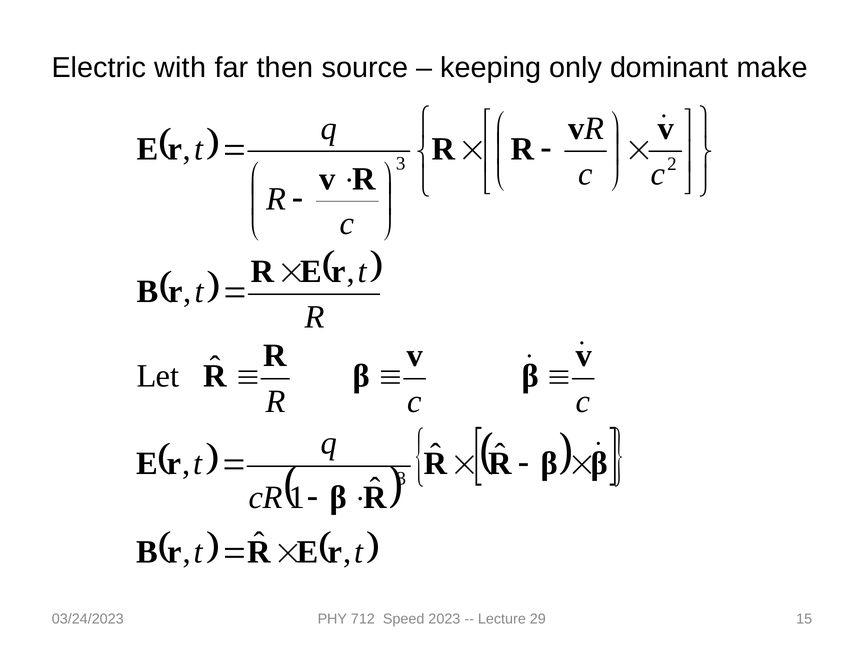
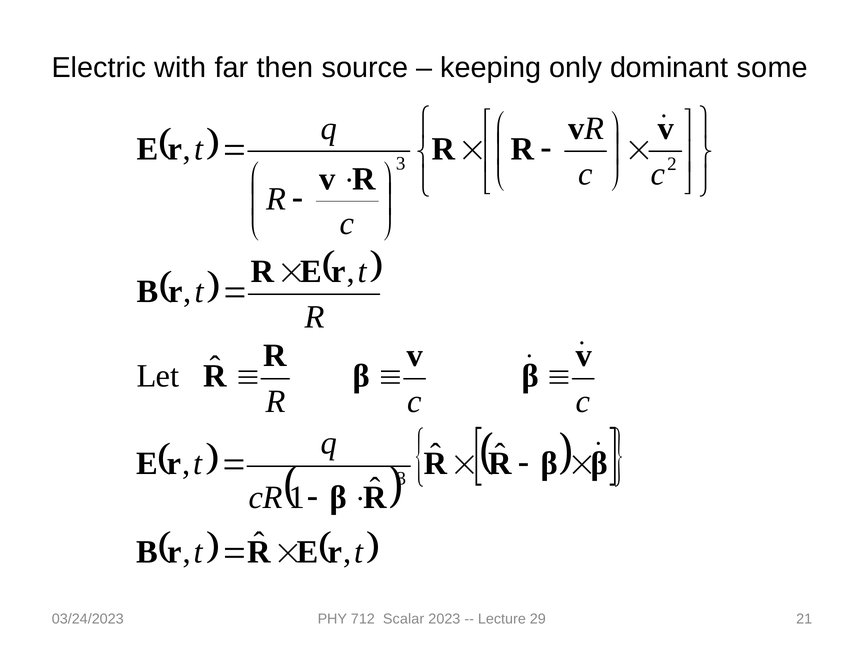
make: make -> some (772, 68)
Speed: Speed -> Scalar (404, 619)
15: 15 -> 21 (804, 619)
